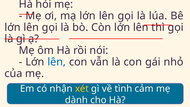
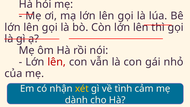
lên colour: blue -> red (57, 62)
